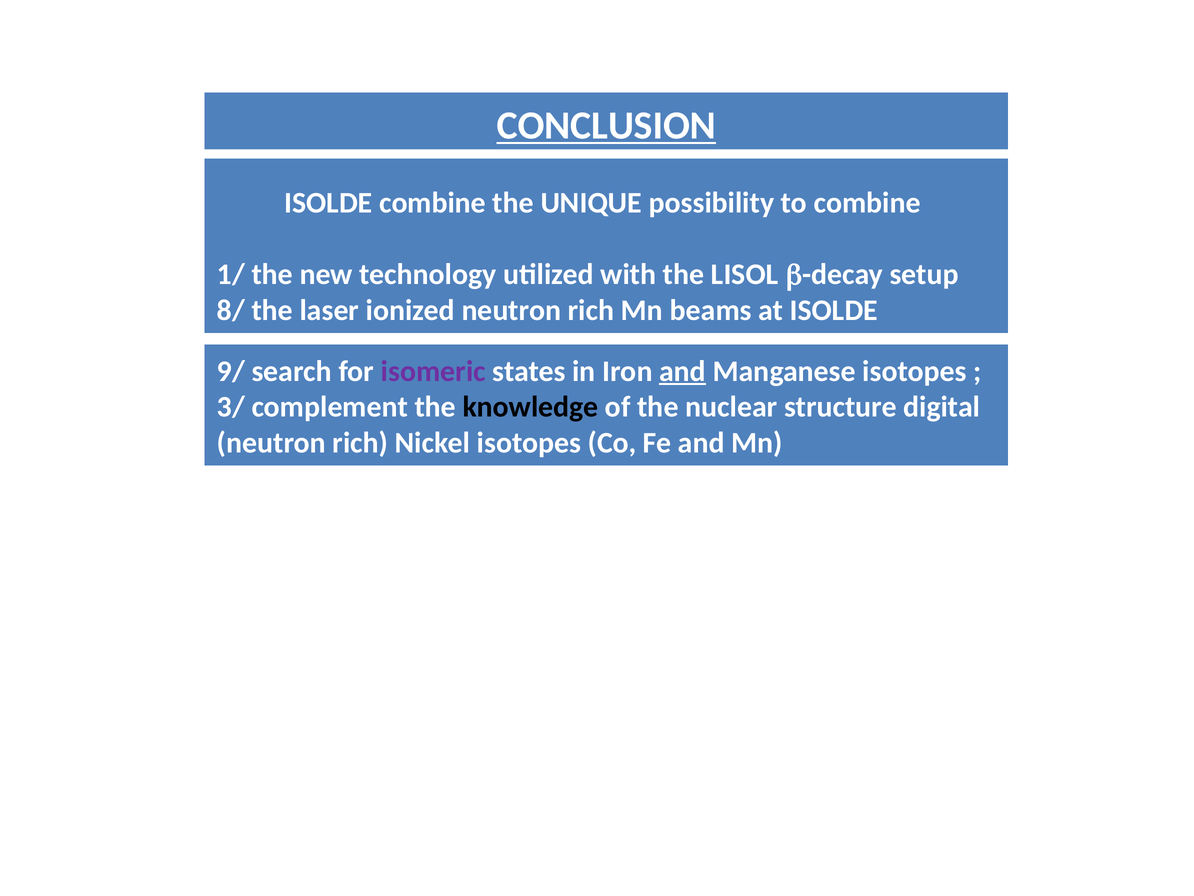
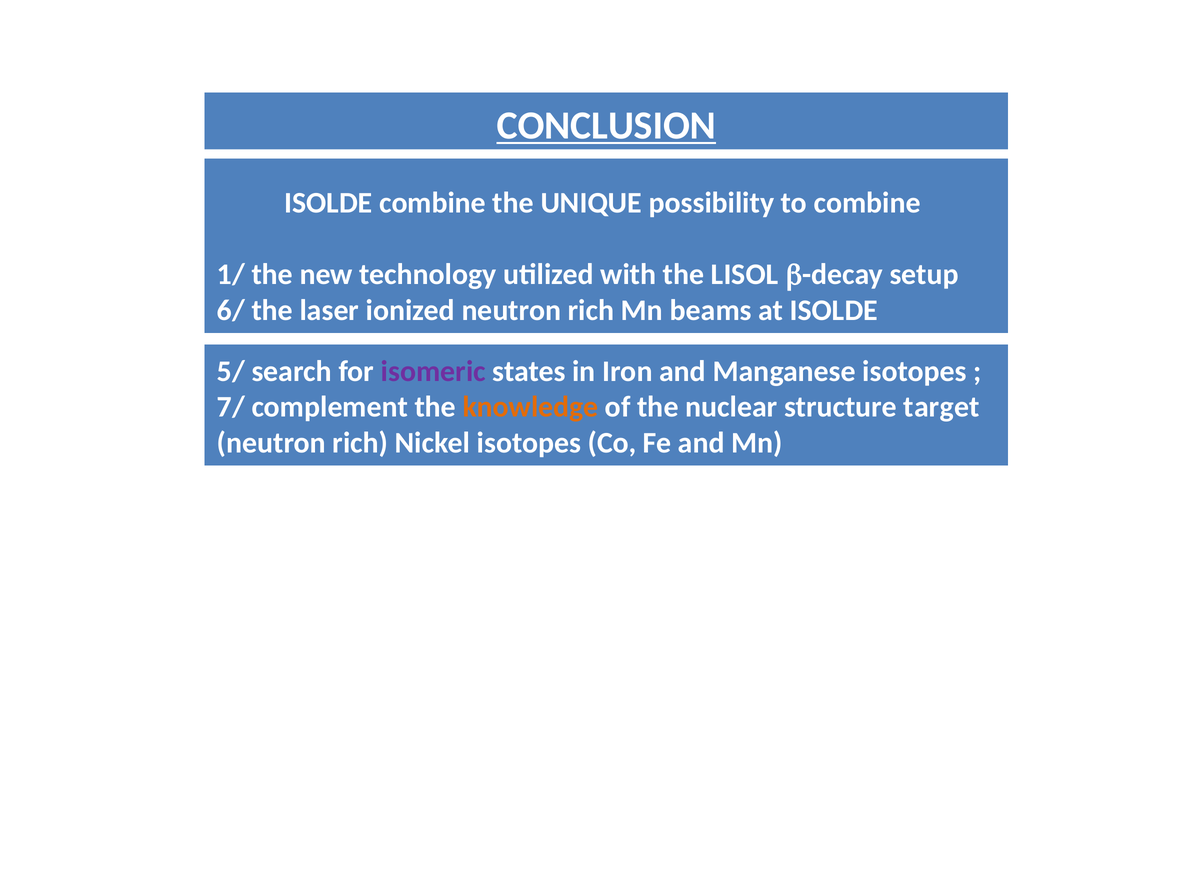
8/: 8/ -> 6/ (231, 310)
9/: 9/ -> 5/ (231, 371)
and underline: present -> none (683, 371)
3/: 3/ -> 7/ (231, 407)
knowledge colour: black -> orange (531, 407)
digital: digital -> target (942, 407)
